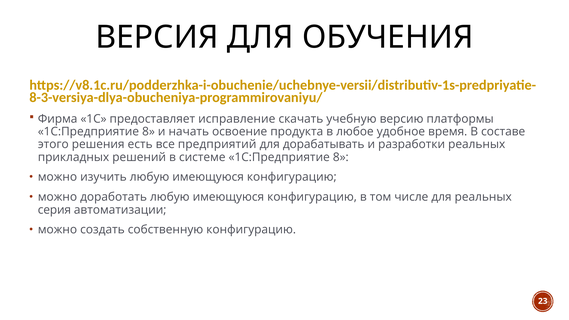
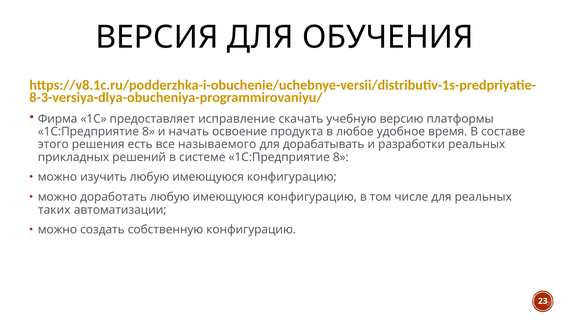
предприятий: предприятий -> называемого (217, 144)
серия: серия -> таких (54, 210)
